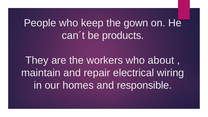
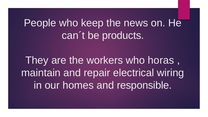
gown: gown -> news (136, 23)
about: about -> horas (161, 60)
